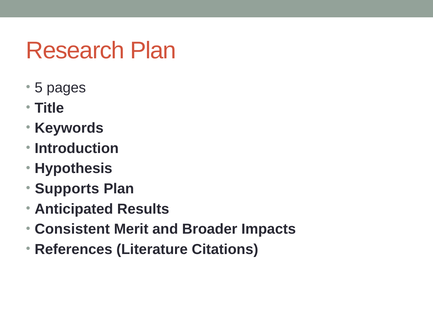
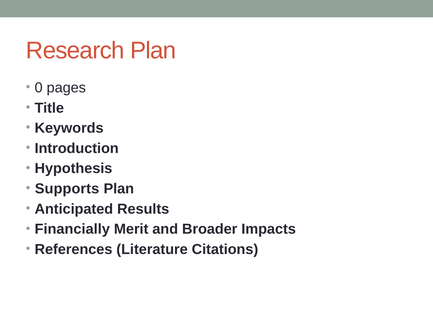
5: 5 -> 0 (39, 88)
Consistent: Consistent -> Financially (72, 229)
